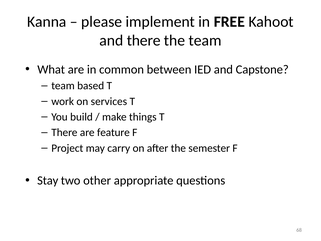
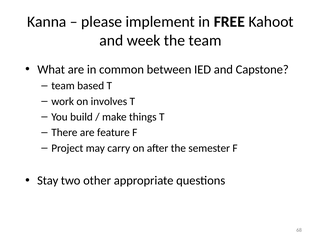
and there: there -> week (144, 40)
services: services -> involves (109, 101)
